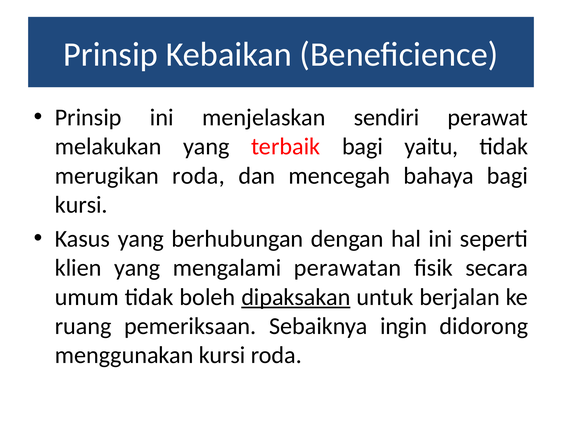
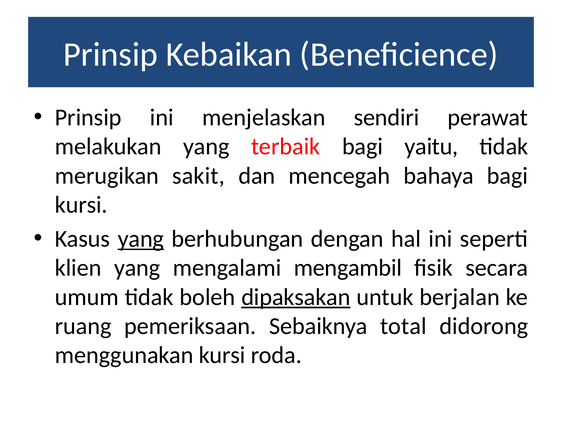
merugikan roda: roda -> sakit (199, 175)
yang underline: none -> present (141, 239)
perawatan: perawatan -> mengambil (348, 268)
ingin: ingin -> total (403, 326)
